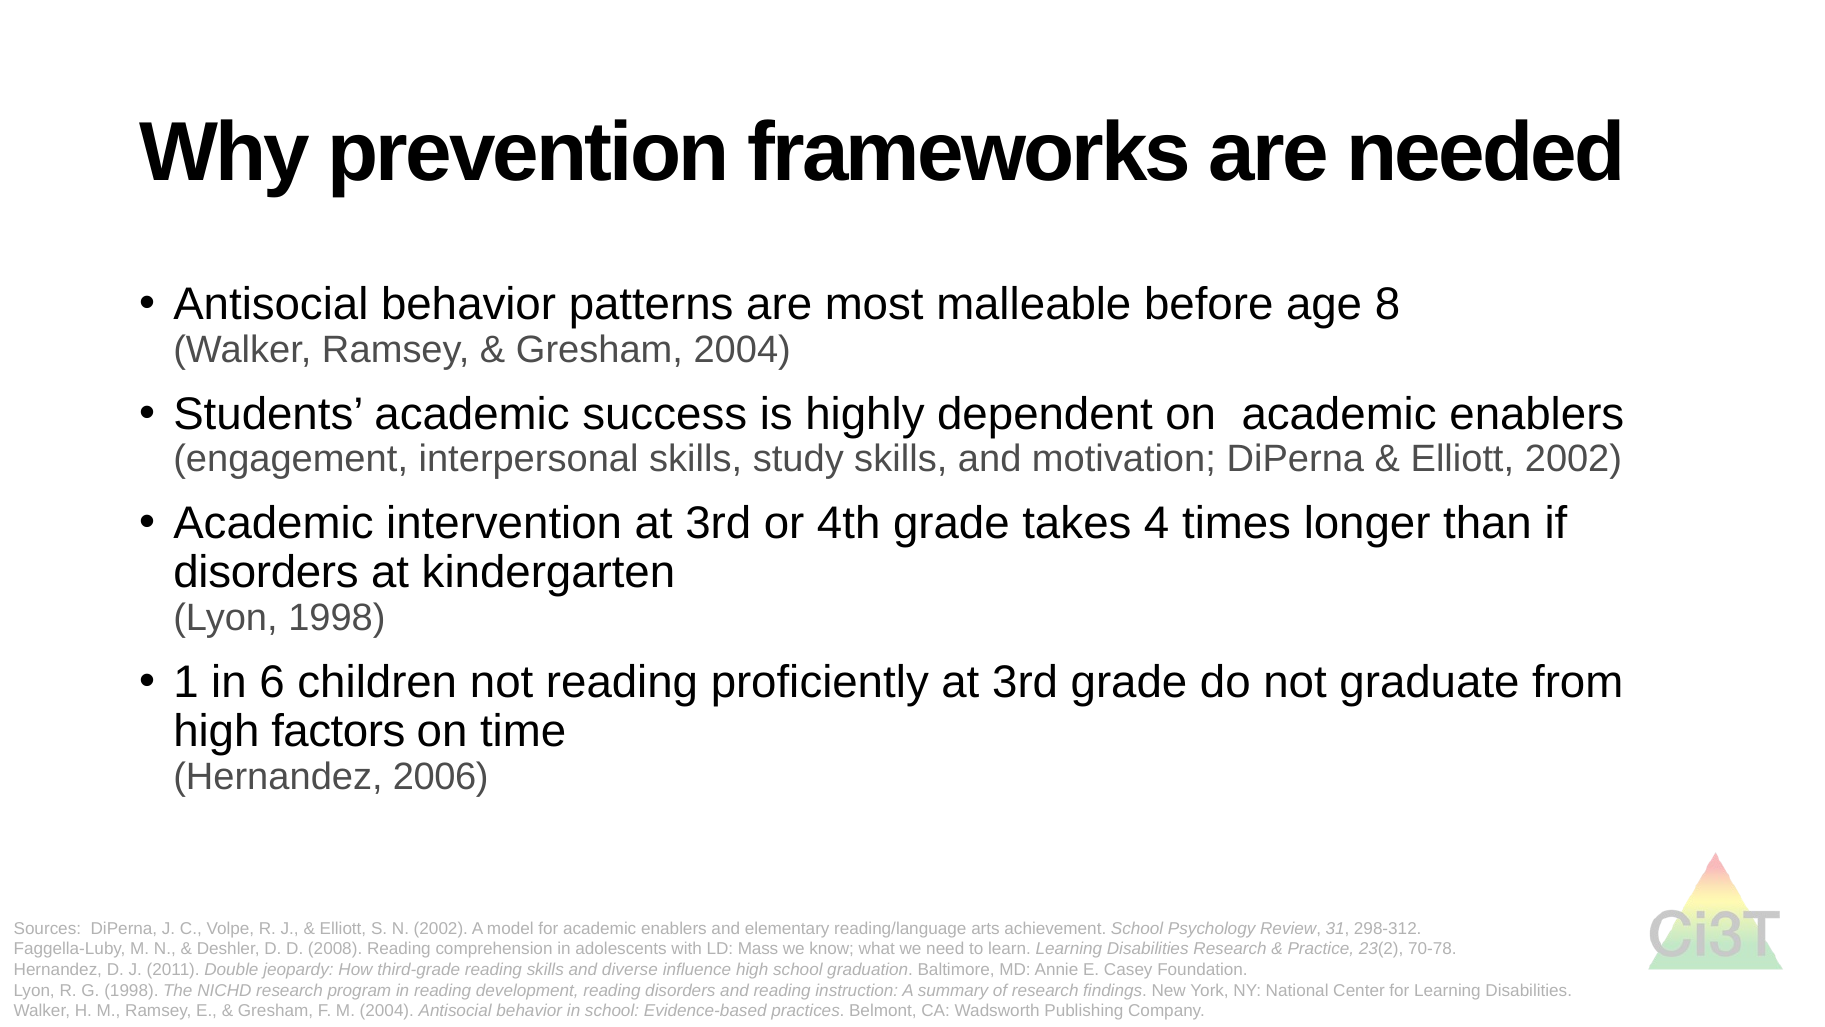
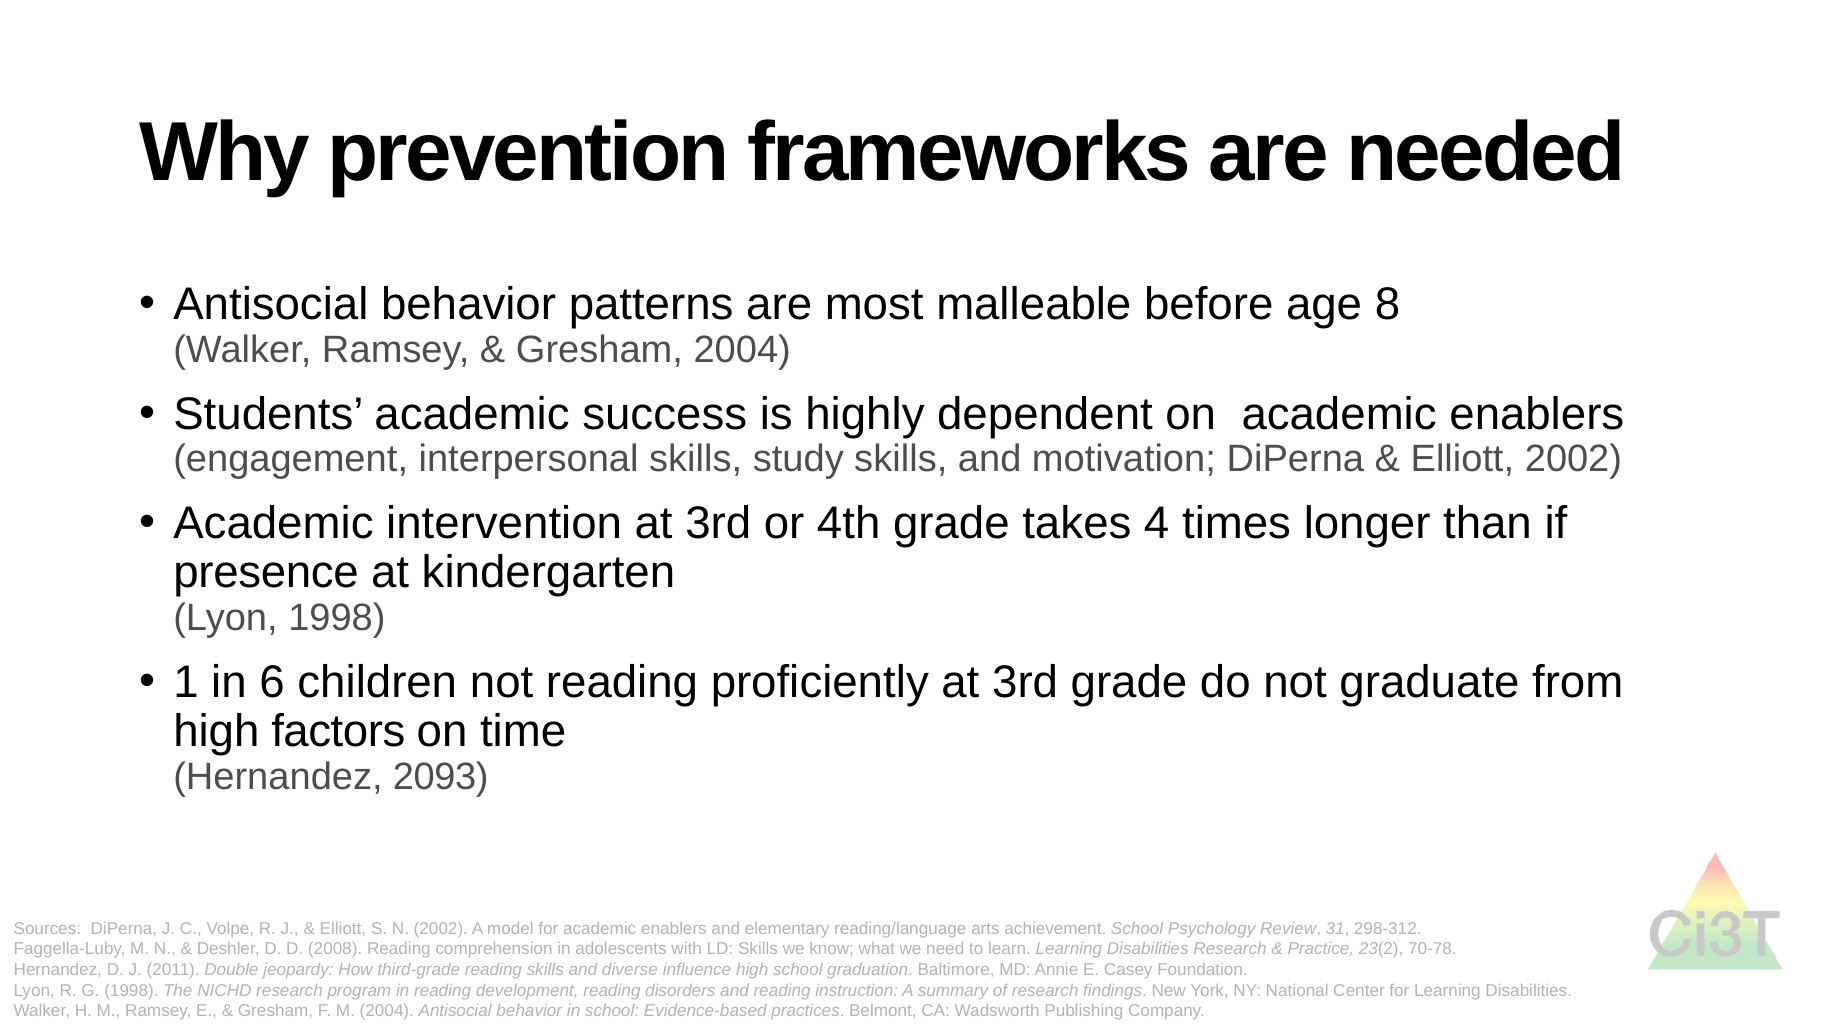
disorders: disorders -> presence (266, 573)
2006: 2006 -> 2093 (441, 776)
LD Mass: Mass -> Skills (758, 949)
